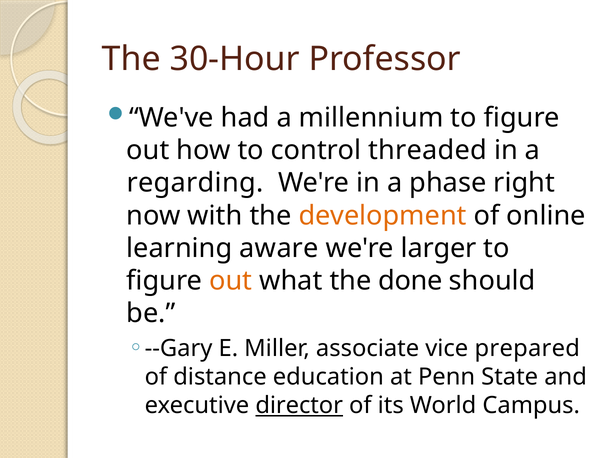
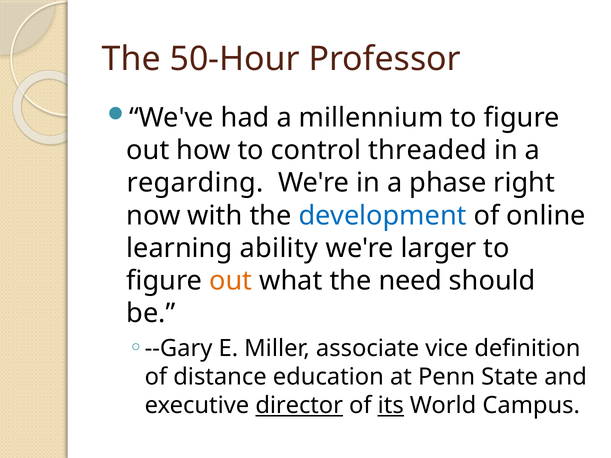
30-Hour: 30-Hour -> 50-Hour (235, 59)
development colour: orange -> blue (383, 216)
aware: aware -> ability (279, 248)
done: done -> need (410, 281)
prepared: prepared -> definition (527, 349)
its underline: none -> present (391, 406)
